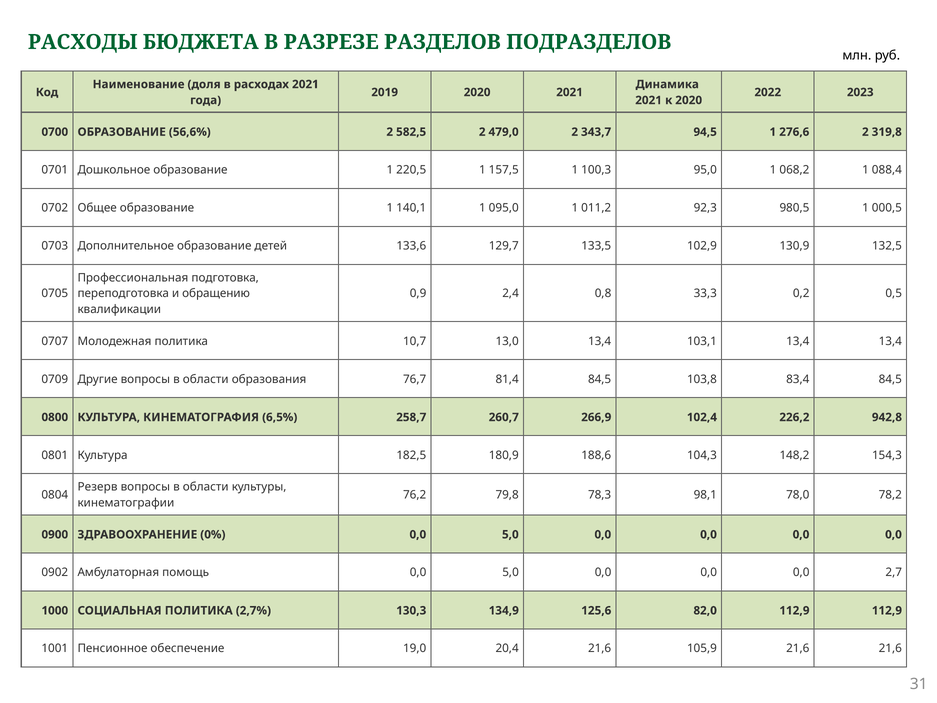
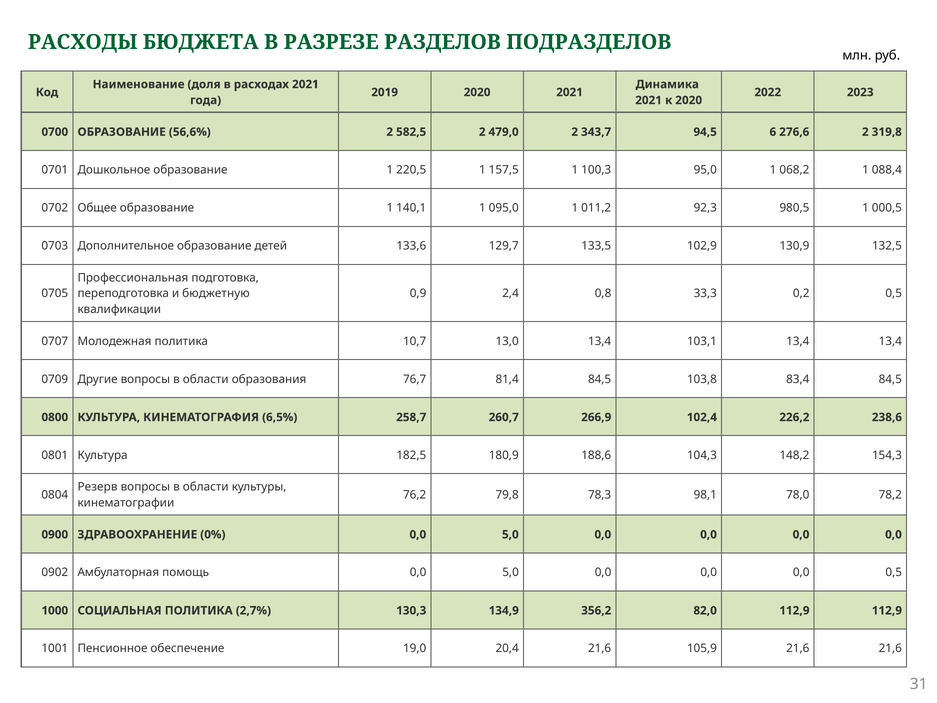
94,5 1: 1 -> 6 (773, 132)
обращению: обращению -> бюджетную (216, 293)
942,8: 942,8 -> 238,6 (887, 417)
0,0 2,7: 2,7 -> 0,5 (894, 572)
125,6: 125,6 -> 356,2 (596, 610)
